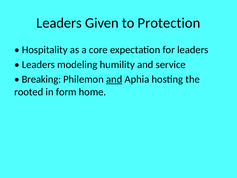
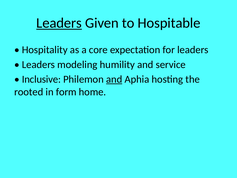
Leaders underline: none -> present (59, 23)
Protection: Protection -> Hospitable (169, 23)
Breaking: Breaking -> Inclusive (41, 79)
